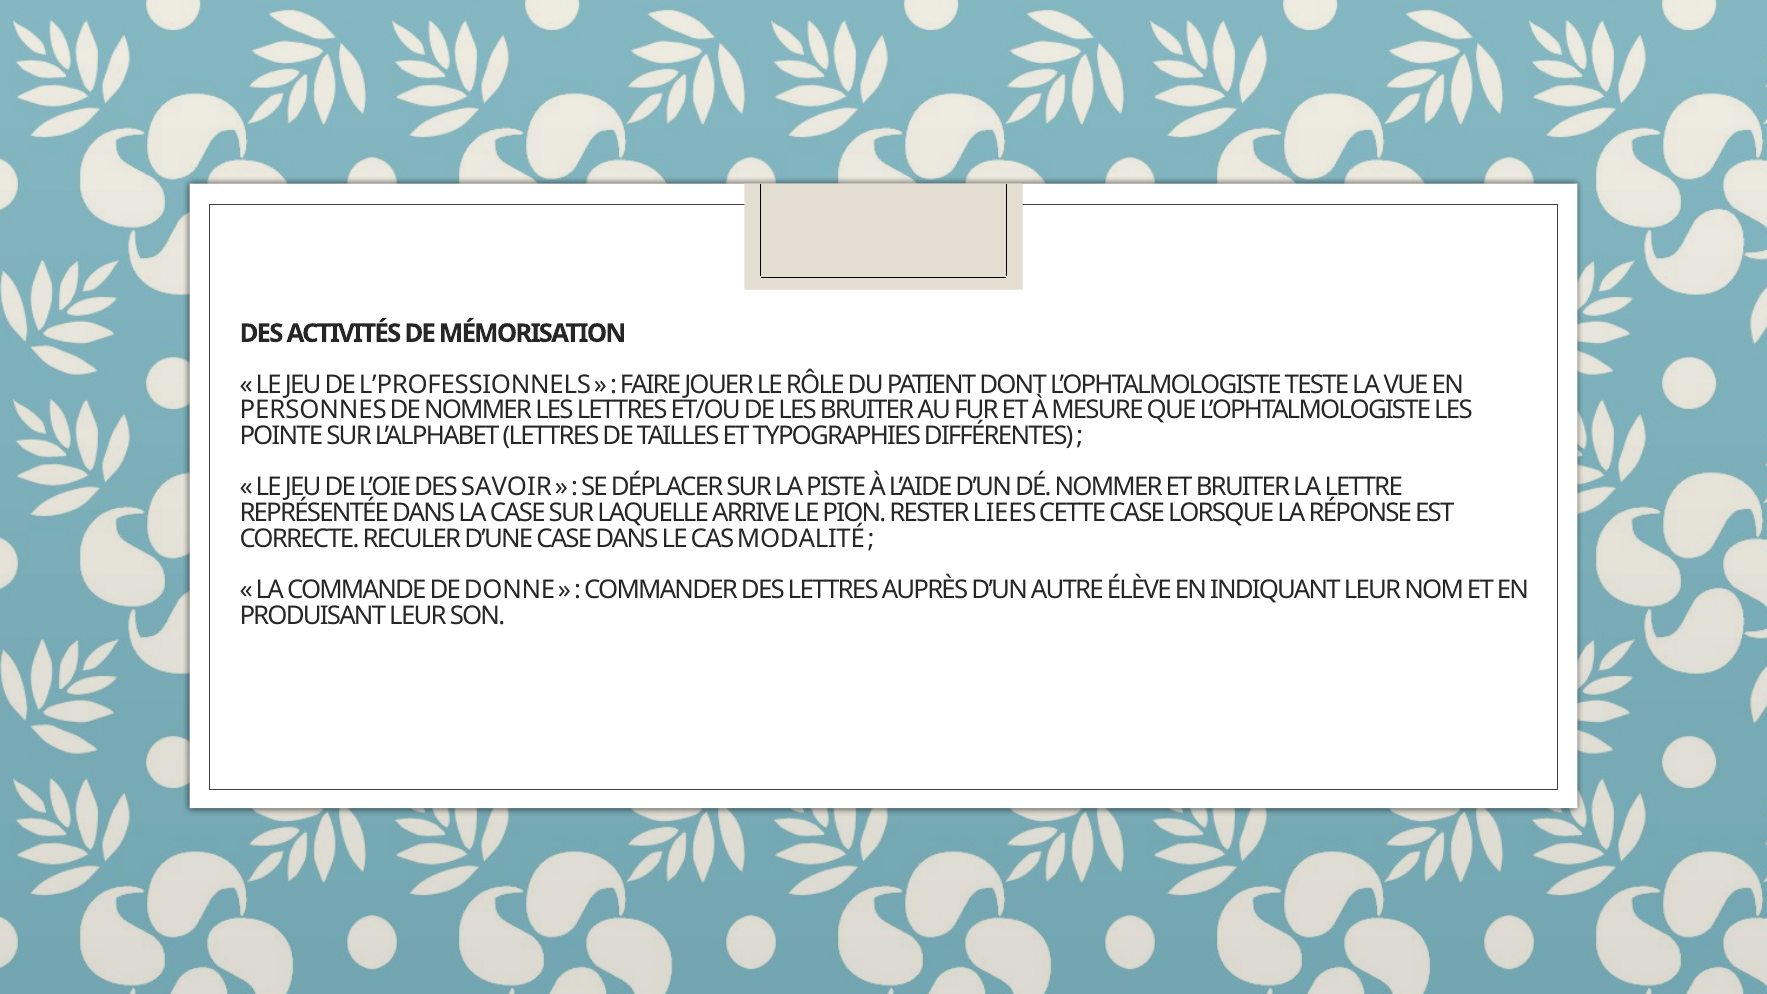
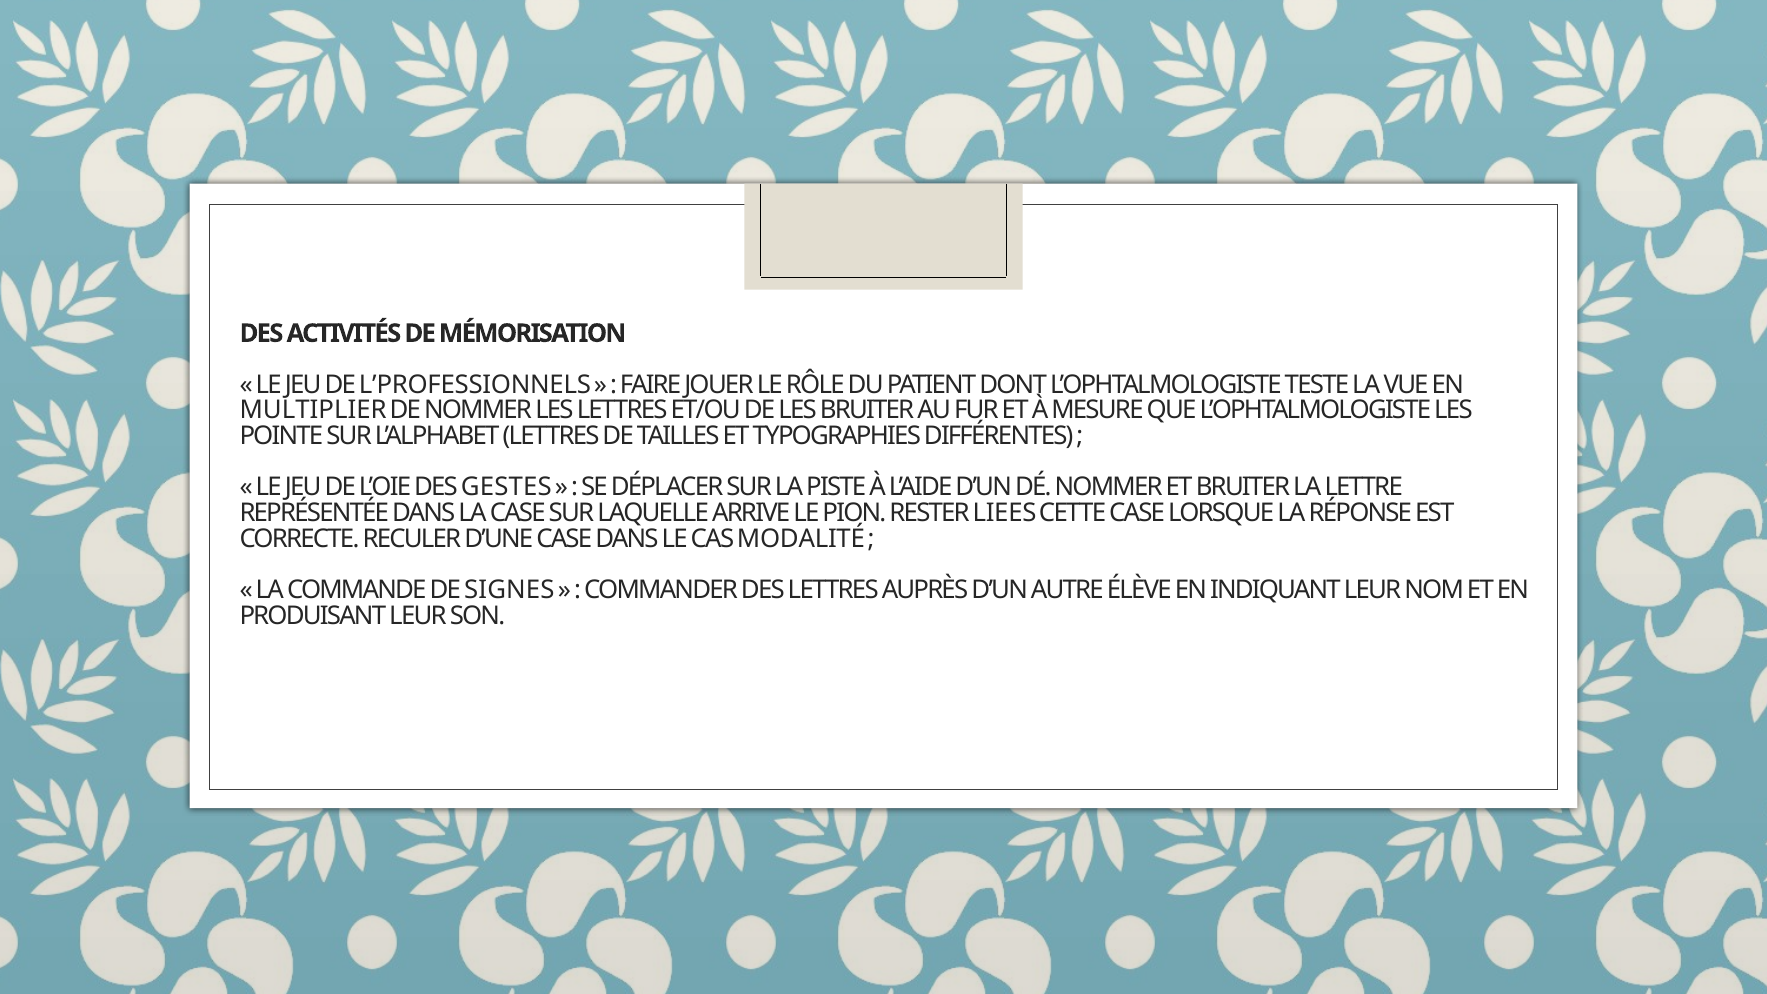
PERSONNES: PERSONNES -> MULTIPLIER (313, 410)
SAVOIR: SAVOIR -> GESTES (506, 487)
DONNE: DONNE -> SIGNES (509, 590)
